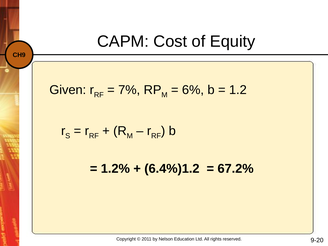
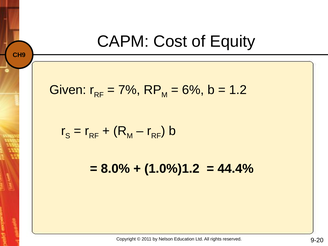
1.2%: 1.2% -> 8.0% (115, 169)
6.4%)1.2: 6.4%)1.2 -> 1.0%)1.2 (172, 169)
67.2%: 67.2% -> 44.4% (236, 169)
